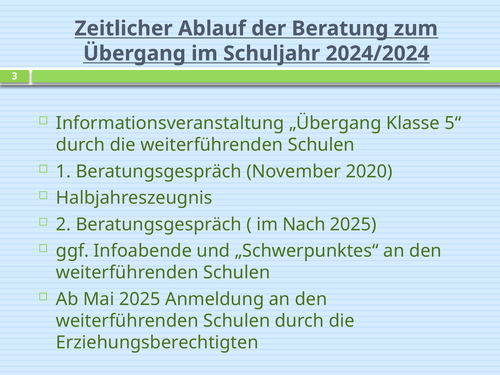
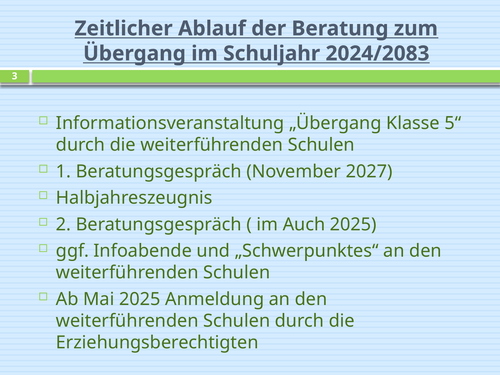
2024/2024: 2024/2024 -> 2024/2083 (378, 54)
2020: 2020 -> 2027 (369, 171)
Nach: Nach -> Auch (304, 225)
